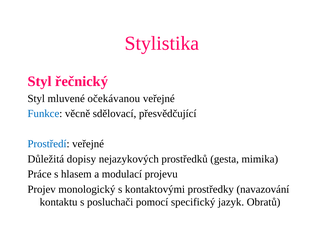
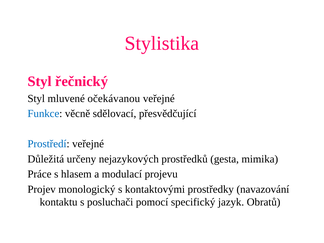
dopisy: dopisy -> určeny (81, 159)
